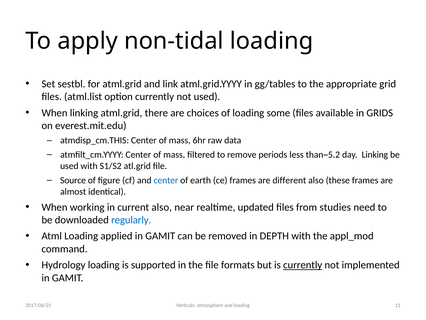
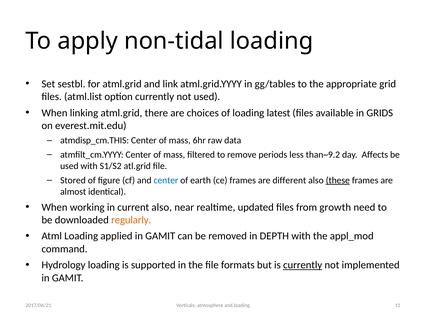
some: some -> latest (278, 113)
than~5.2: than~5.2 -> than~9.2 (323, 154)
day Linking: Linking -> Affects (375, 154)
Source: Source -> Stored (73, 180)
these underline: none -> present (338, 180)
studies: studies -> growth (335, 207)
regularly colour: blue -> orange (131, 220)
